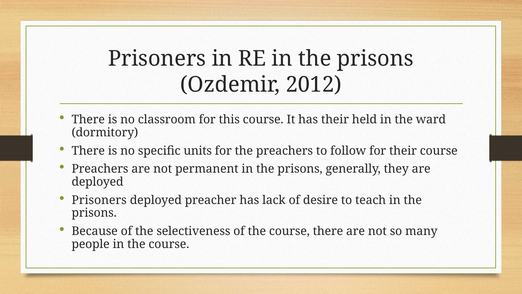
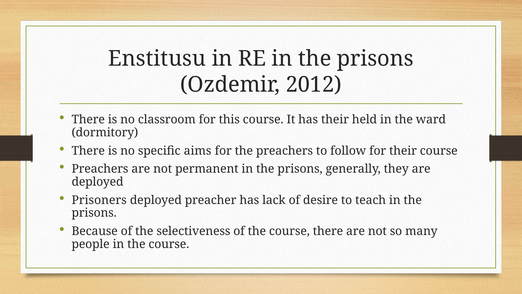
Prisoners: Prisoners -> Enstitusu (157, 59)
units: units -> aims (198, 151)
